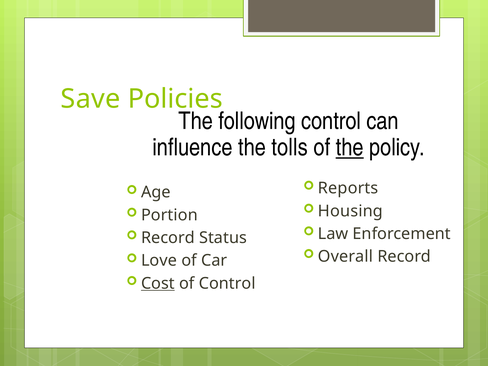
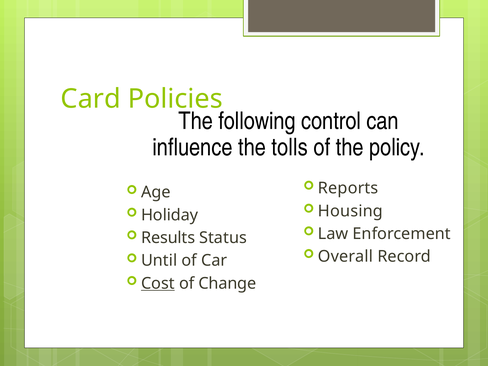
Save: Save -> Card (91, 99)
the underline: present -> none (350, 148)
Portion: Portion -> Holiday (170, 215)
Record: Record -> Results (168, 238)
Love: Love -> Until (159, 261)
of Control: Control -> Change (227, 283)
